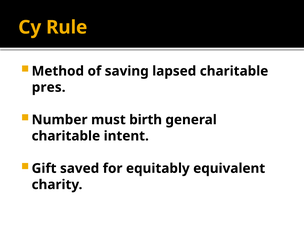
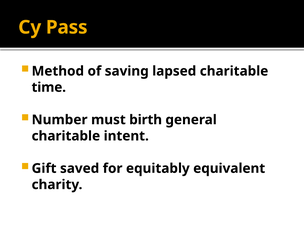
Rule: Rule -> Pass (67, 27)
pres: pres -> time (49, 87)
